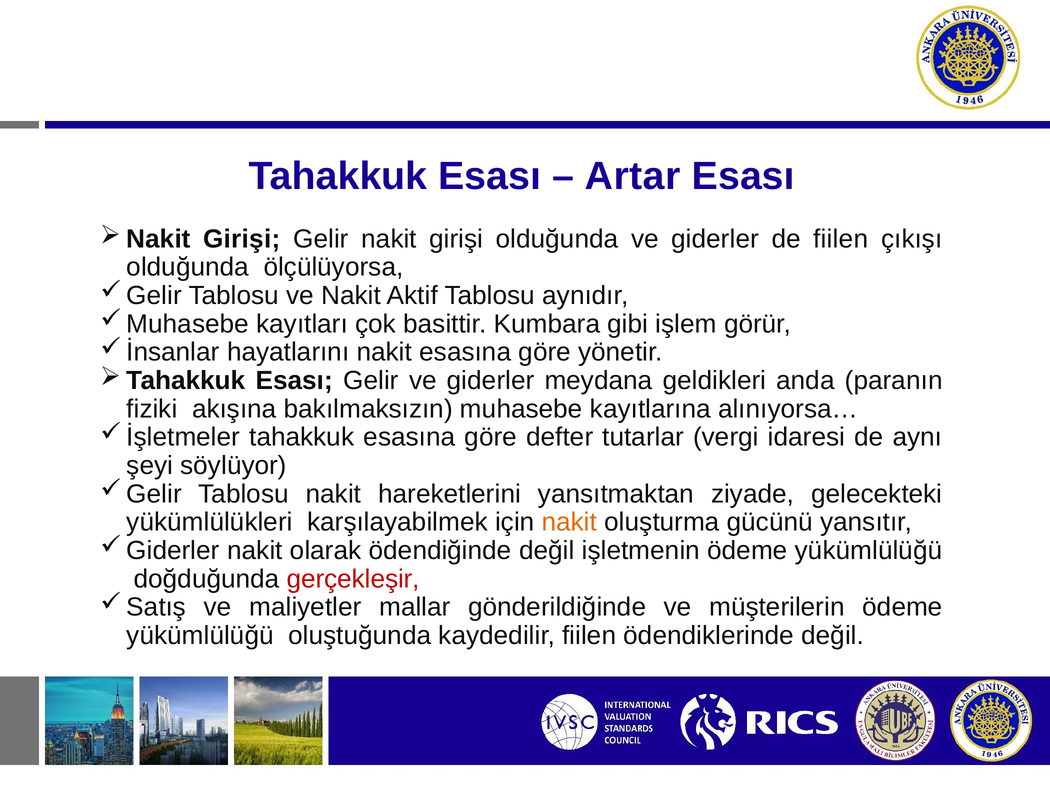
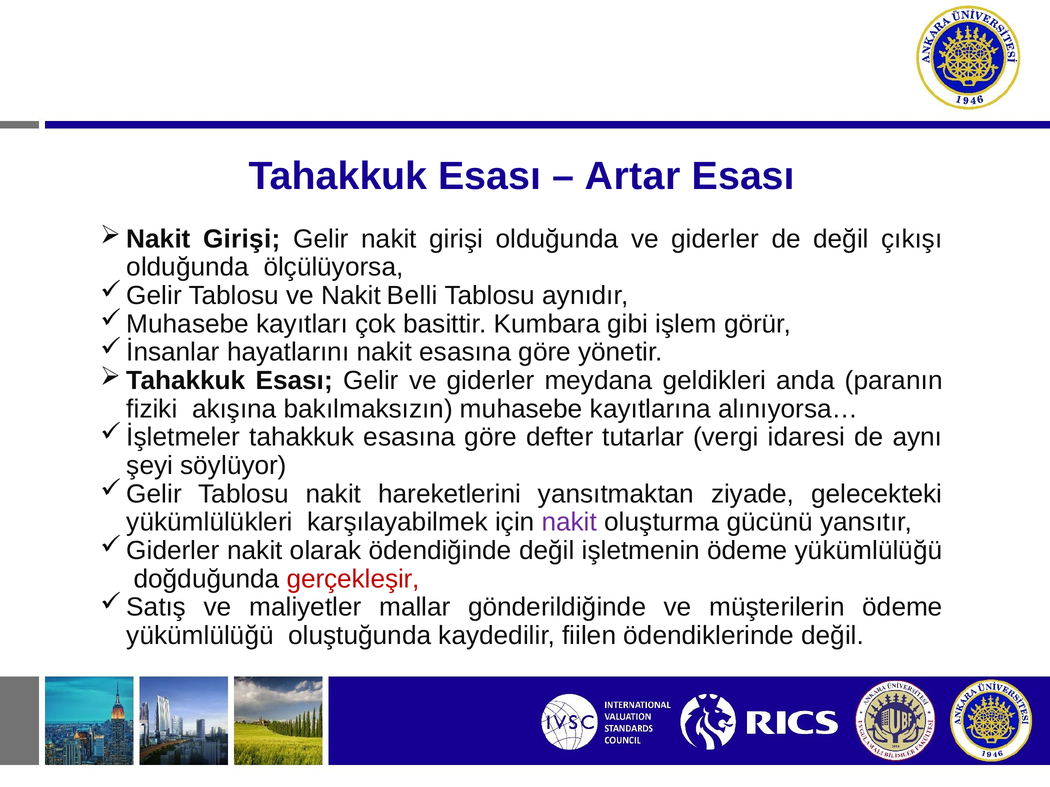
de fiilen: fiilen -> değil (841, 239)
Aktif: Aktif -> Belli (412, 296)
nakit colour: orange -> purple (569, 523)
